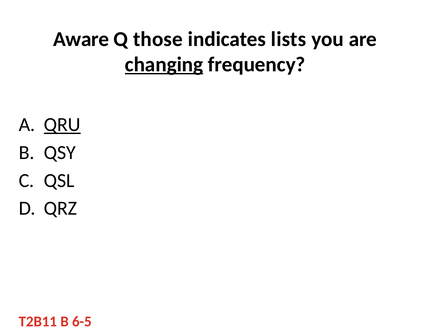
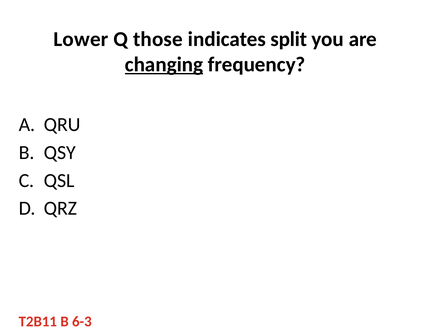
Aware: Aware -> Lower (81, 39)
lists: lists -> split (289, 39)
QRU underline: present -> none (62, 124)
6-5: 6-5 -> 6-3 (82, 321)
